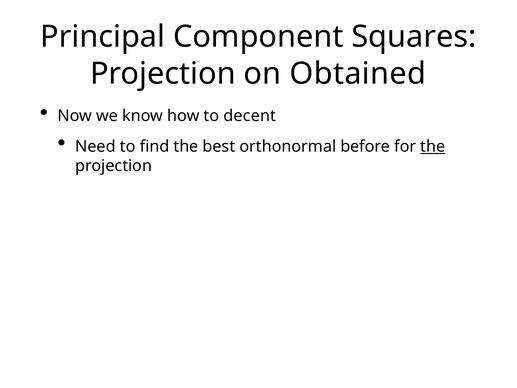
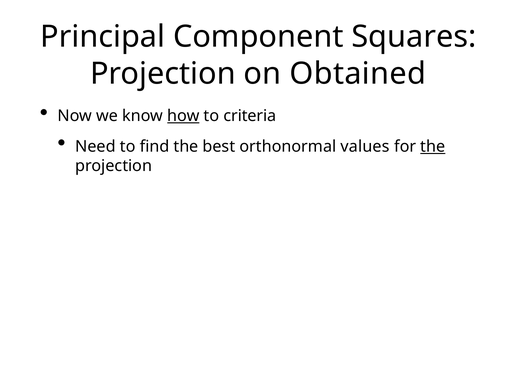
how underline: none -> present (183, 116)
decent: decent -> criteria (250, 116)
before: before -> values (365, 146)
